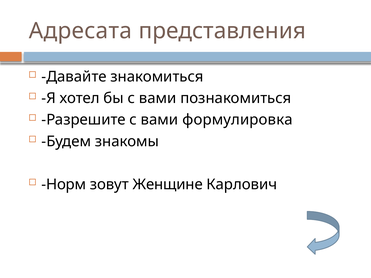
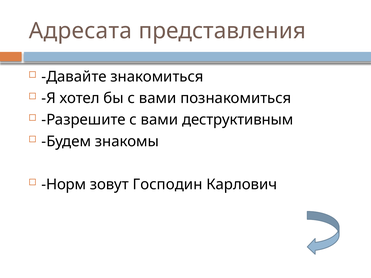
формулировка: формулировка -> деструктивным (238, 120)
Женщине: Женщине -> Господин (168, 185)
